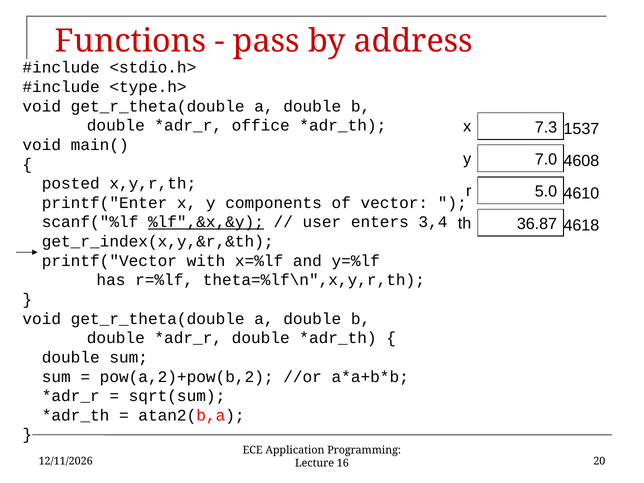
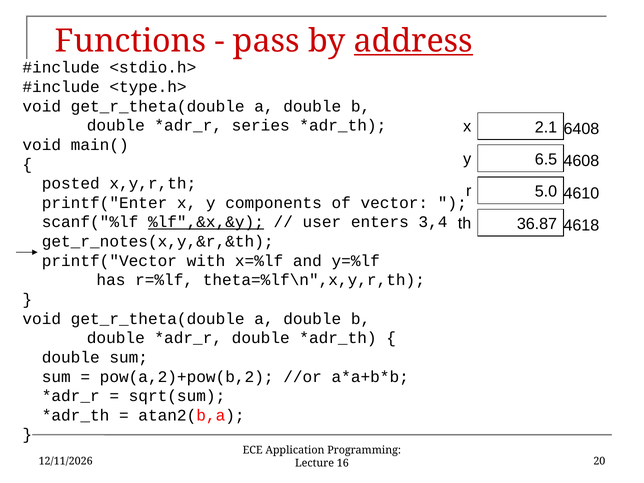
address underline: none -> present (413, 41)
7.3: 7.3 -> 2.1 (546, 127)
office: office -> series (261, 126)
1537: 1537 -> 6408 (581, 129)
7.0: 7.0 -> 6.5 (546, 159)
get_r_index(x,y,&r,&th: get_r_index(x,y,&r,&th -> get_r_notes(x,y,&r,&th (158, 241)
